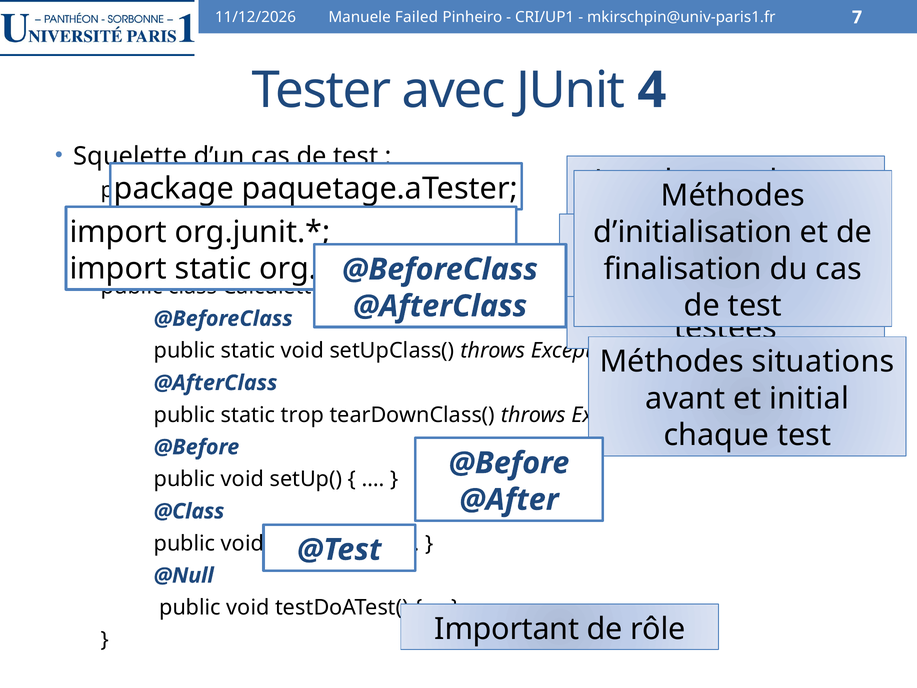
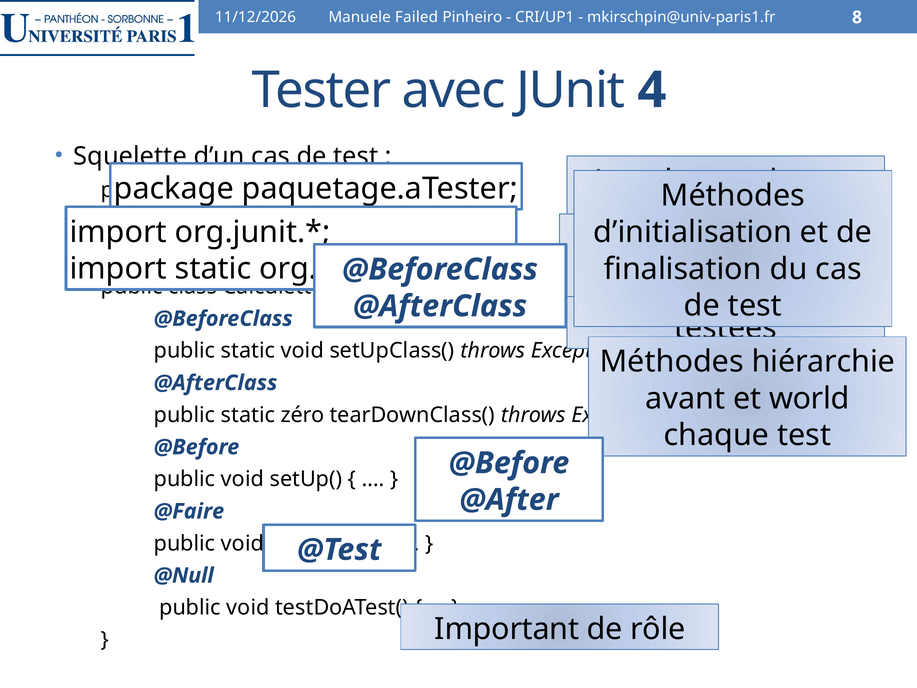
7: 7 -> 8 (857, 17)
situations: situations -> hiérarchie (823, 362)
initial: initial -> world (809, 398)
trop: trop -> zéro (302, 415)
@Class: @Class -> @Faire (189, 511)
